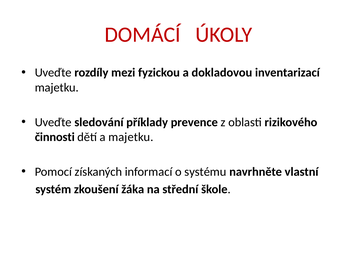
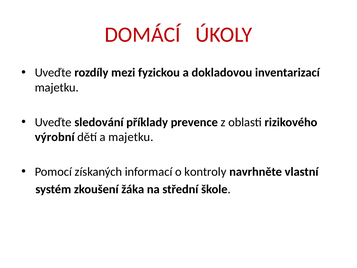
činnosti: činnosti -> výrobní (55, 137)
systému: systému -> kontroly (205, 172)
